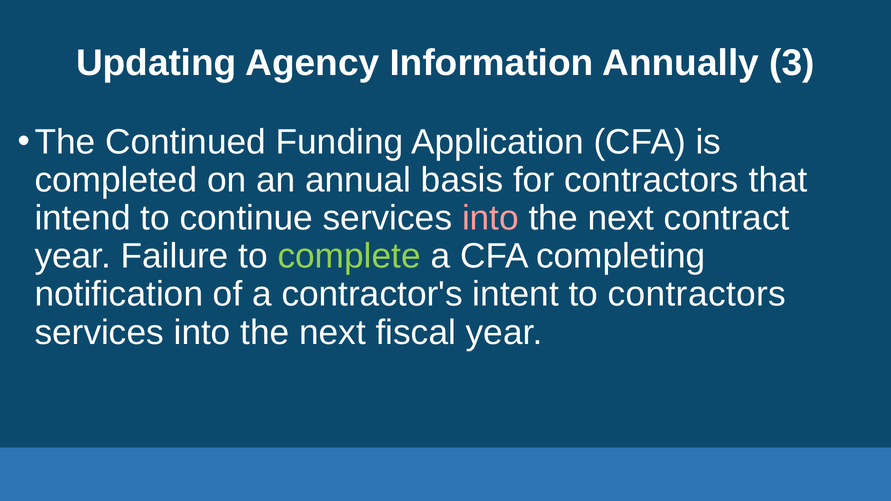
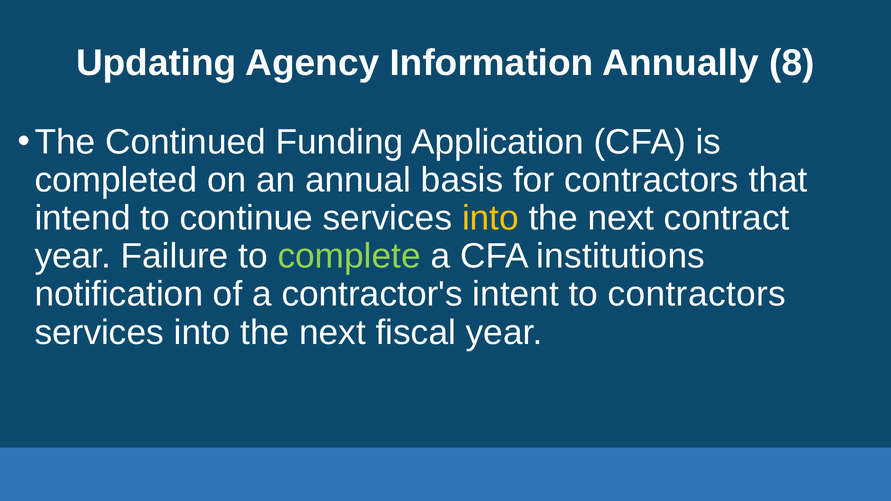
3: 3 -> 8 (792, 63)
into colour: pink -> yellow (490, 218)
completing: completing -> institutions (621, 256)
